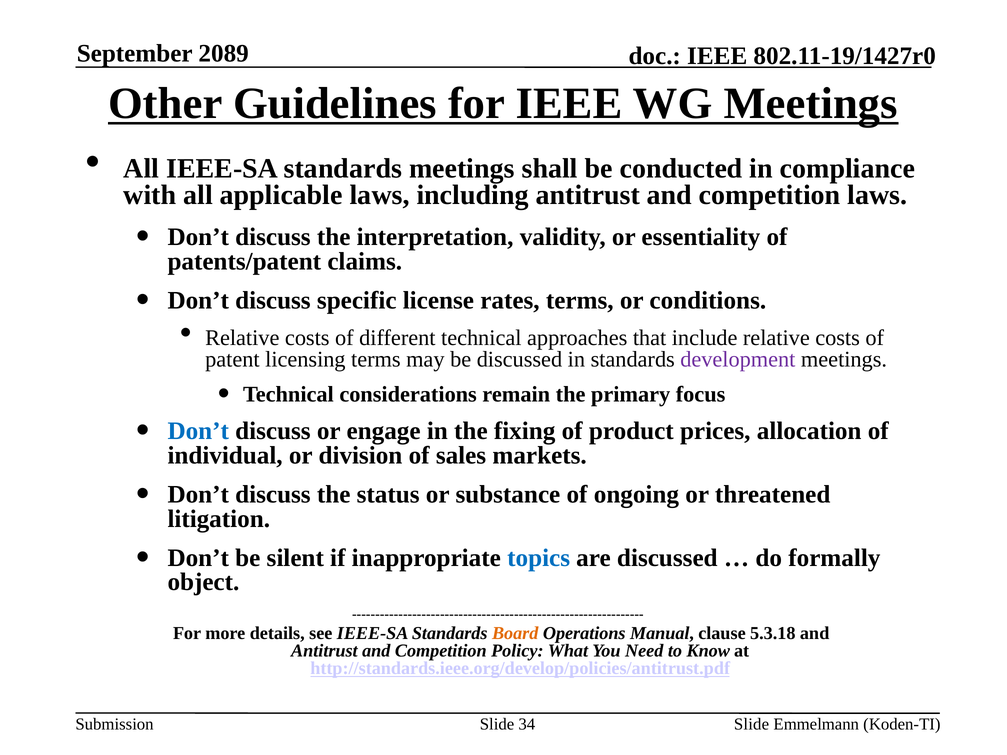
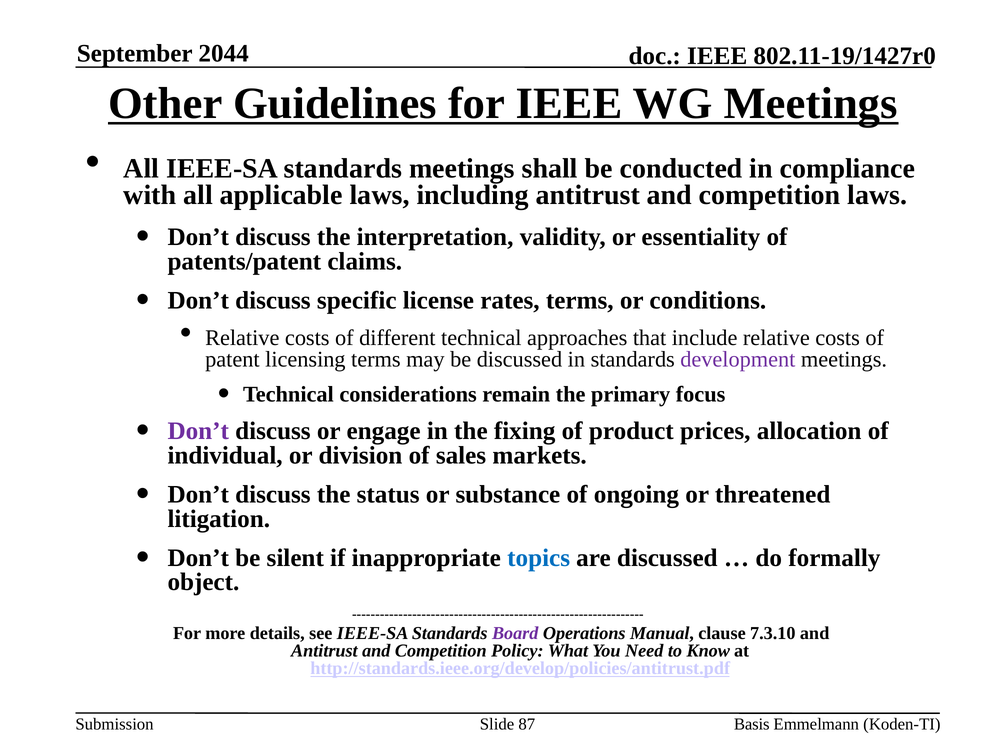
2089: 2089 -> 2044 (224, 53)
Don’t colour: blue -> purple (198, 431)
Board colour: orange -> purple (515, 633)
5.3.18: 5.3.18 -> 7.3.10 (773, 633)
34: 34 -> 87 (527, 724)
Slide: Slide -> Basis (752, 724)
